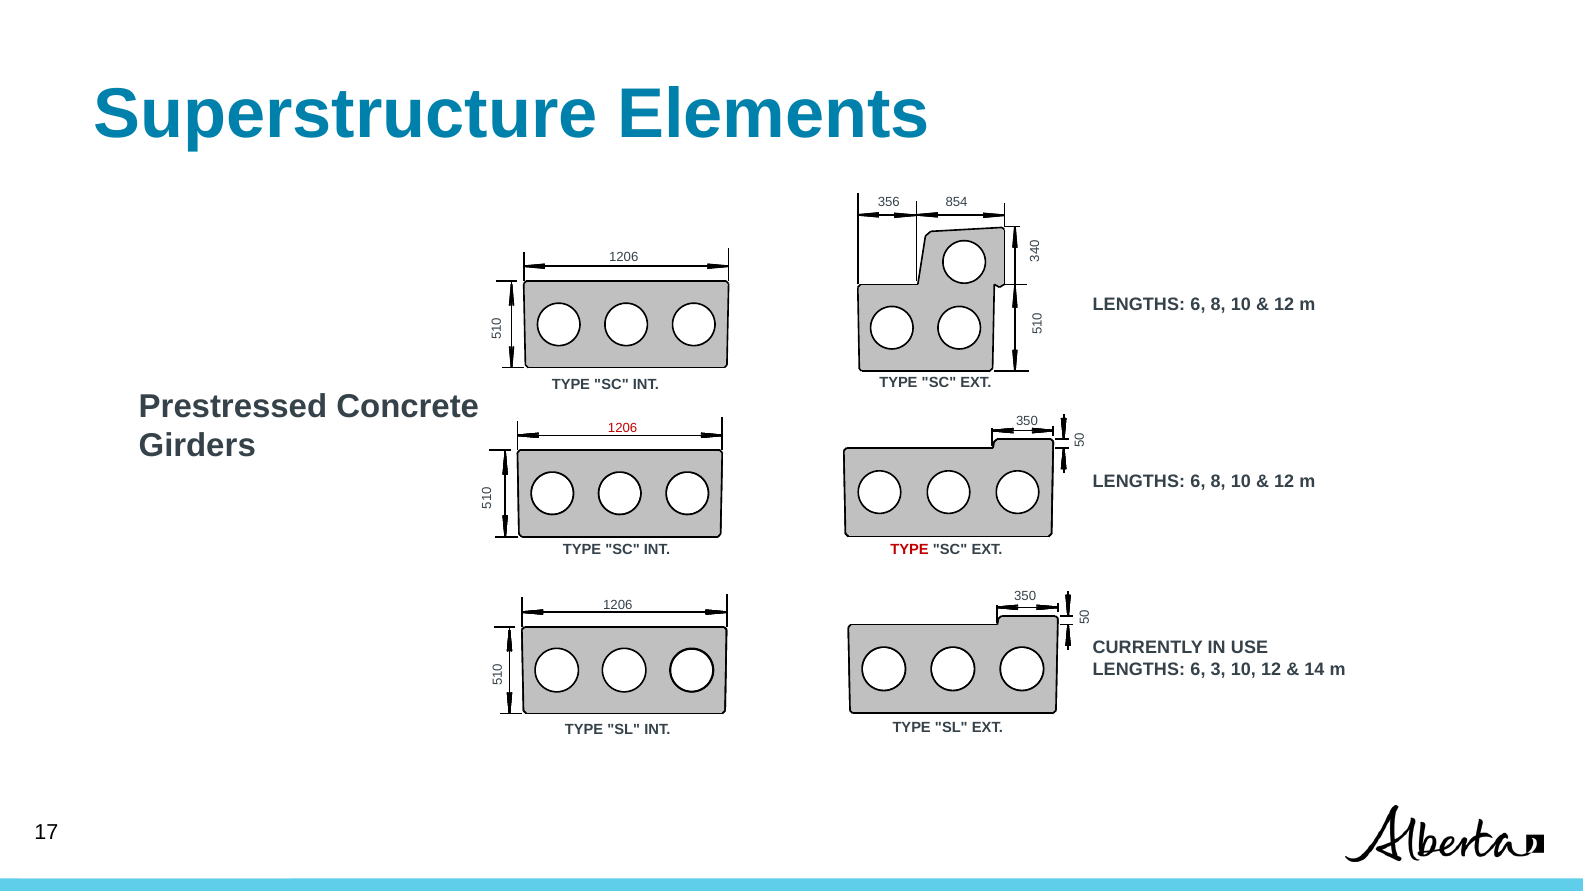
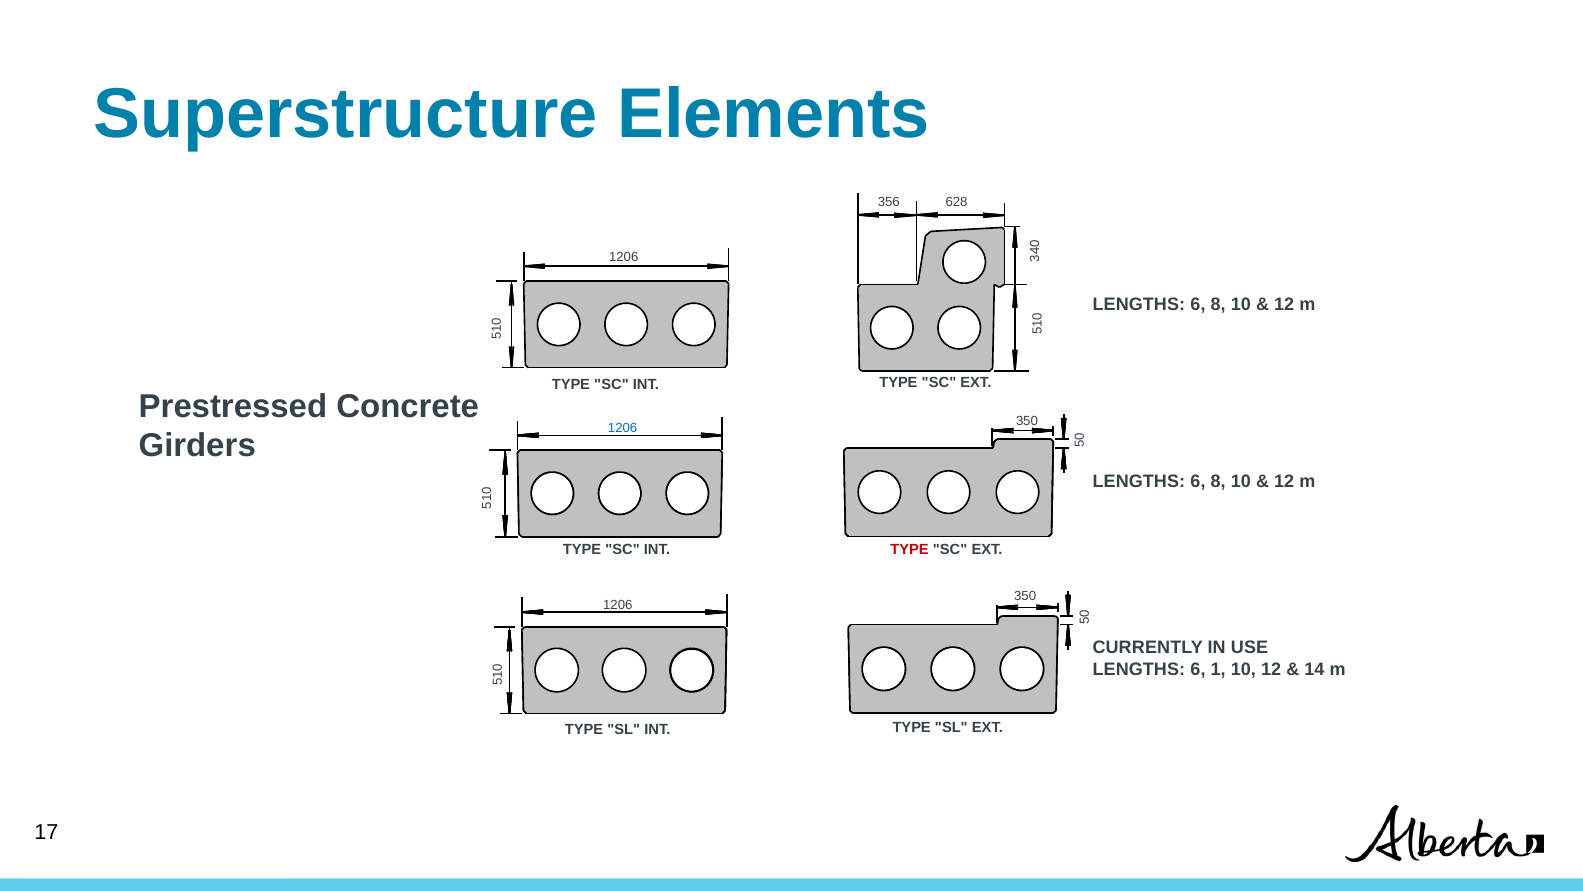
854: 854 -> 628 (957, 202)
1206 colour: red -> blue (623, 428)
6 3: 3 -> 1 (1218, 669)
